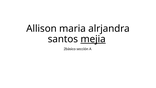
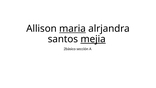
maria underline: none -> present (73, 28)
